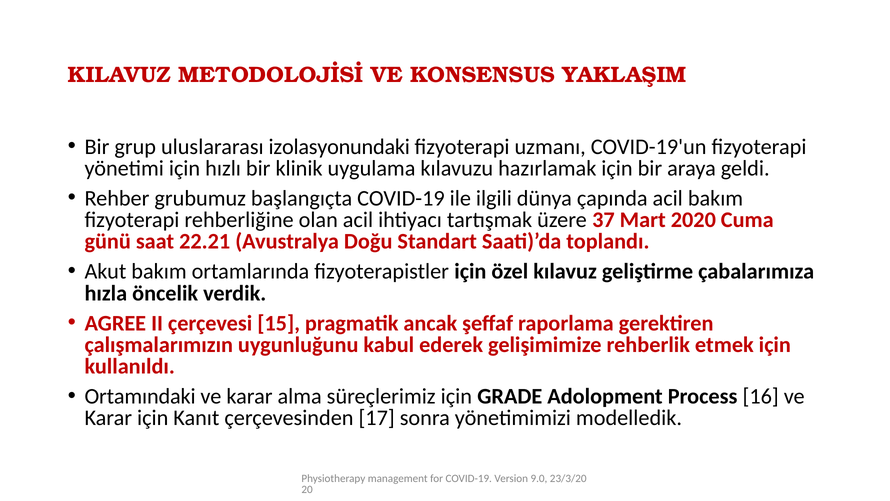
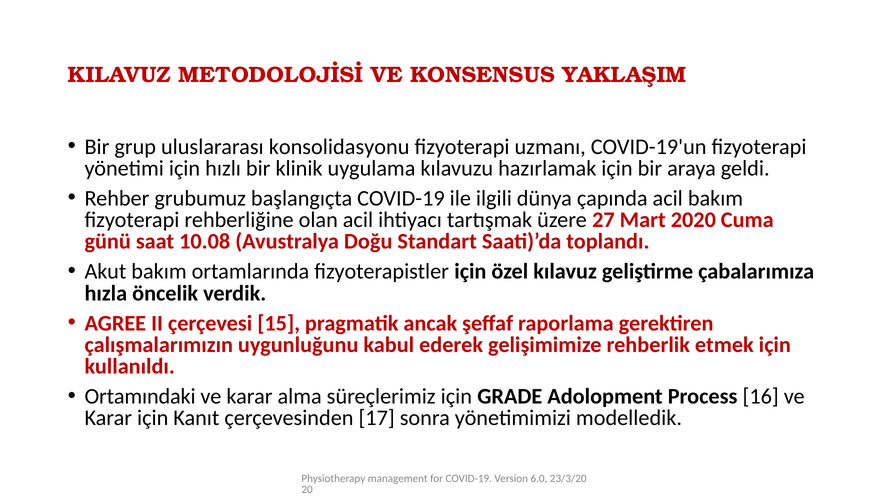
izolasyonundaki: izolasyonundaki -> konsolidasyonu (339, 147)
37: 37 -> 27 (603, 220)
22.21: 22.21 -> 10.08 (205, 241)
9.0: 9.0 -> 6.0 (539, 478)
